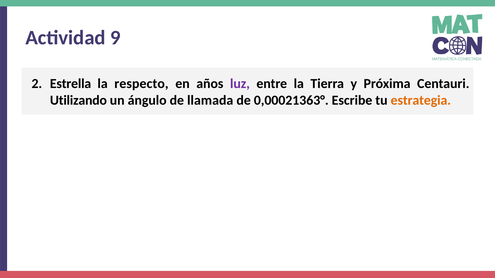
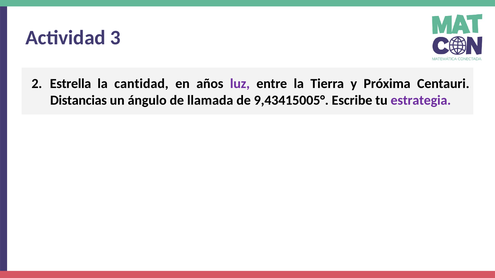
9: 9 -> 3 (115, 38)
respecto: respecto -> cantidad (141, 84)
Utilizando: Utilizando -> Distancias (78, 100)
0,00021363°: 0,00021363° -> 9,43415005° (291, 100)
estrategia colour: orange -> purple (421, 100)
